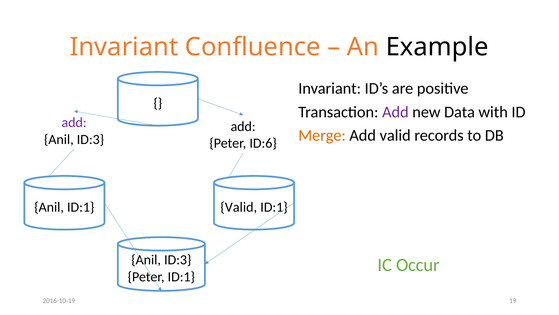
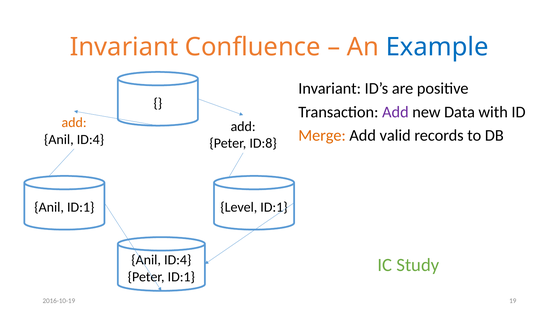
Example colour: black -> blue (437, 47)
add colour: purple -> orange (74, 122)
ID:3: ID:3 -> ID:4 (90, 139)
ID:6: ID:6 -> ID:8 (263, 143)
ID:1 Valid: Valid -> Level (239, 207)
ID:3: ID:3 -> ID:4 (178, 259)
Occur: Occur -> Study (418, 265)
